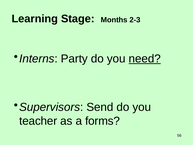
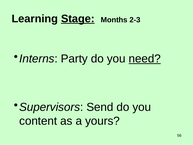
Stage underline: none -> present (78, 19)
teacher: teacher -> content (38, 121)
forms: forms -> yours (102, 121)
